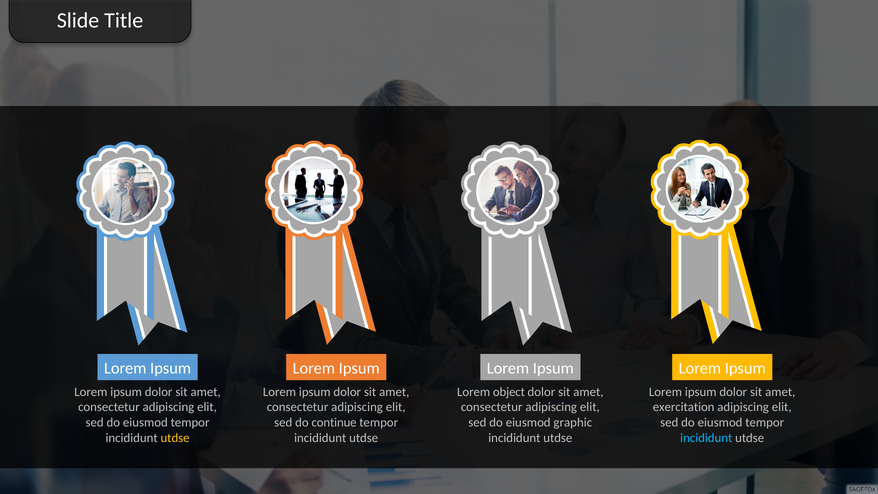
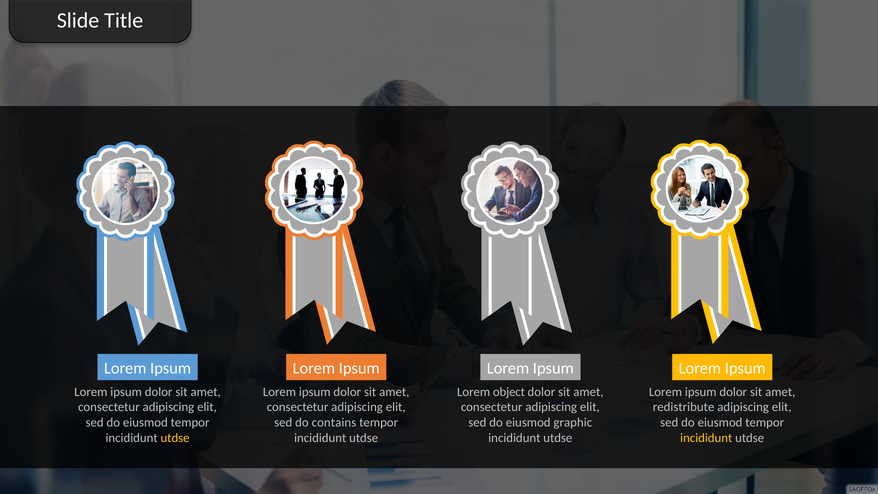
exercitation: exercitation -> redistribute (684, 407)
continue: continue -> contains (334, 423)
incididunt colour: light blue -> yellow (706, 438)
